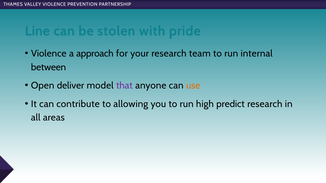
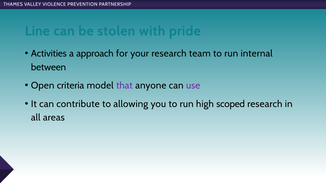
Violence: Violence -> Activities (49, 54)
deliver: deliver -> criteria (70, 86)
use colour: orange -> purple (193, 86)
predict: predict -> scoped (231, 104)
